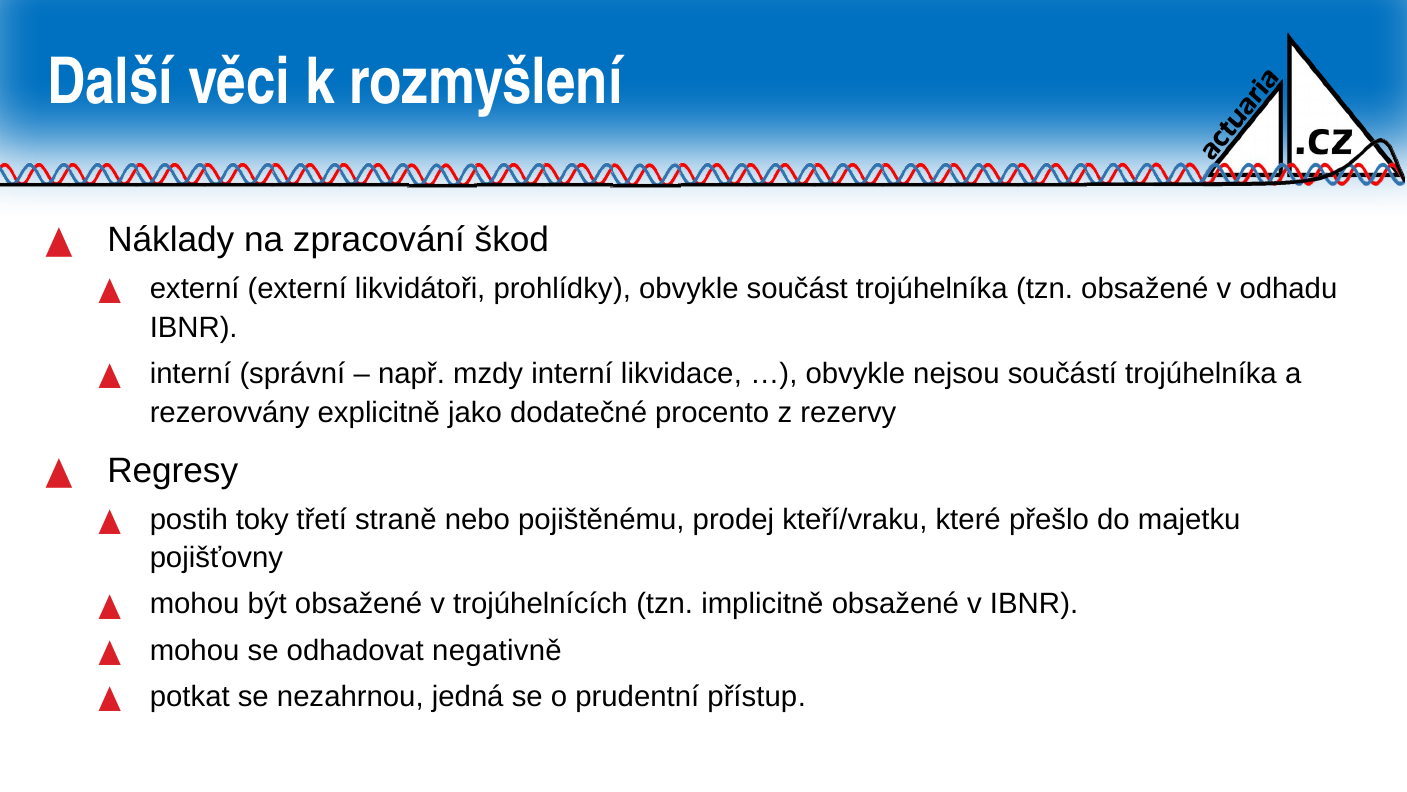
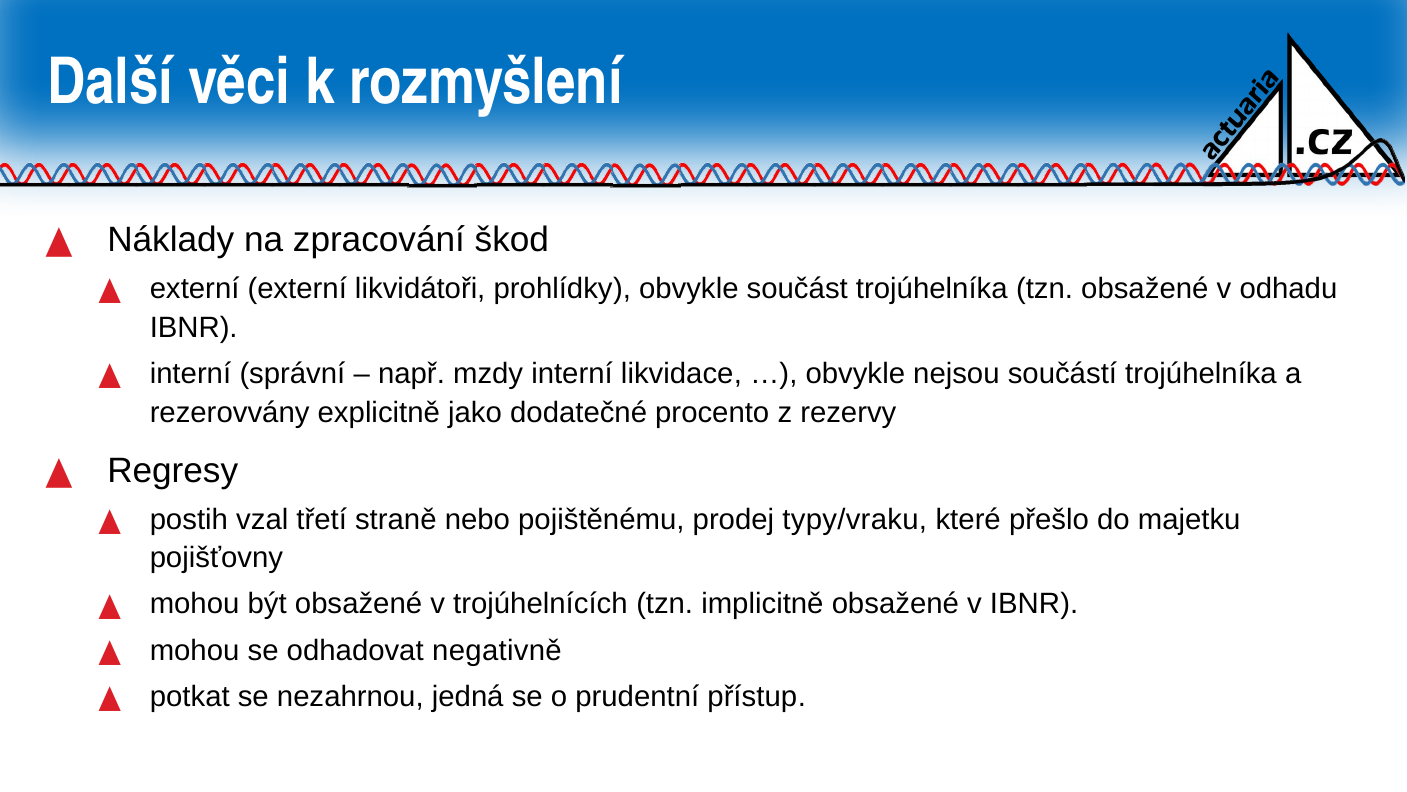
toky: toky -> vzal (262, 519)
kteří/vraku: kteří/vraku -> typy/vraku (855, 519)
